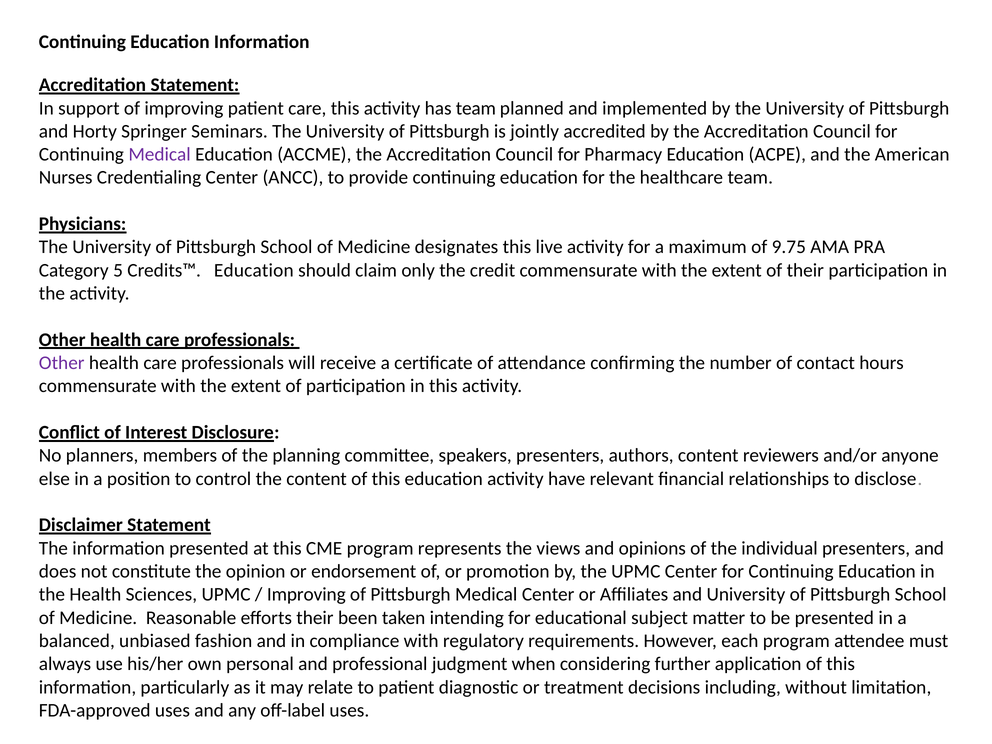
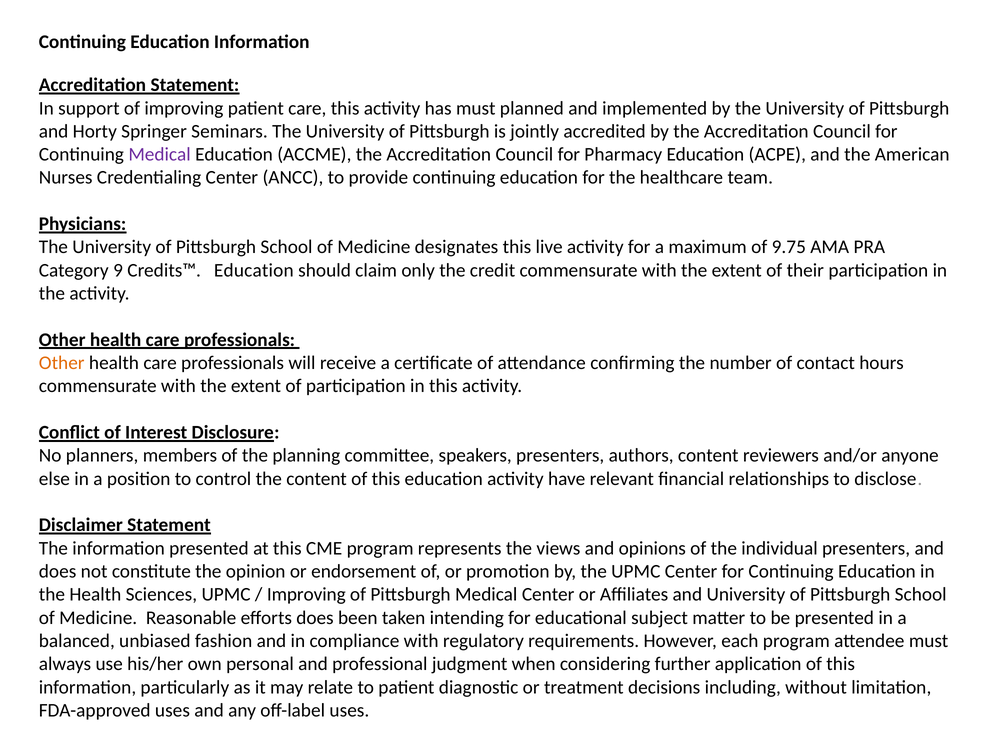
has team: team -> must (476, 108)
5: 5 -> 9 (118, 270)
Other colour: purple -> orange (62, 363)
efforts their: their -> does (315, 618)
